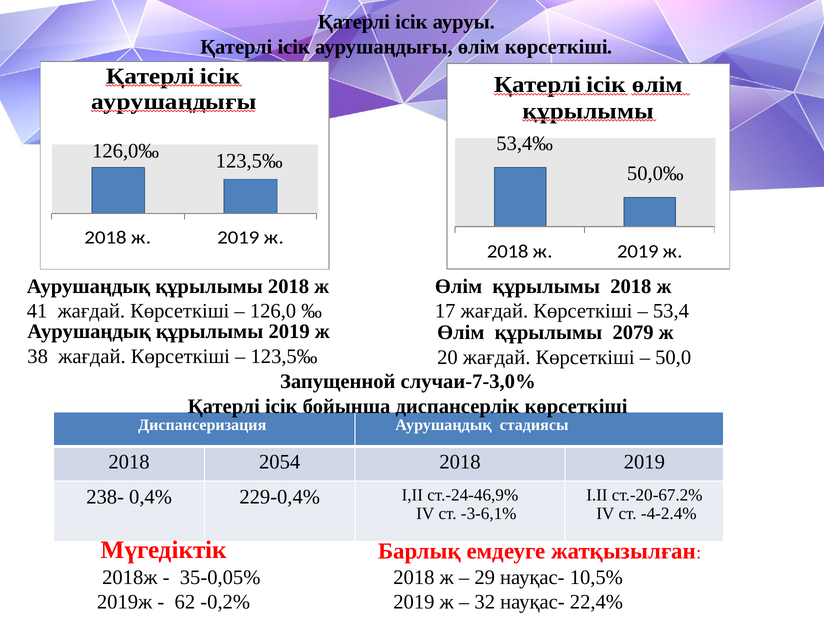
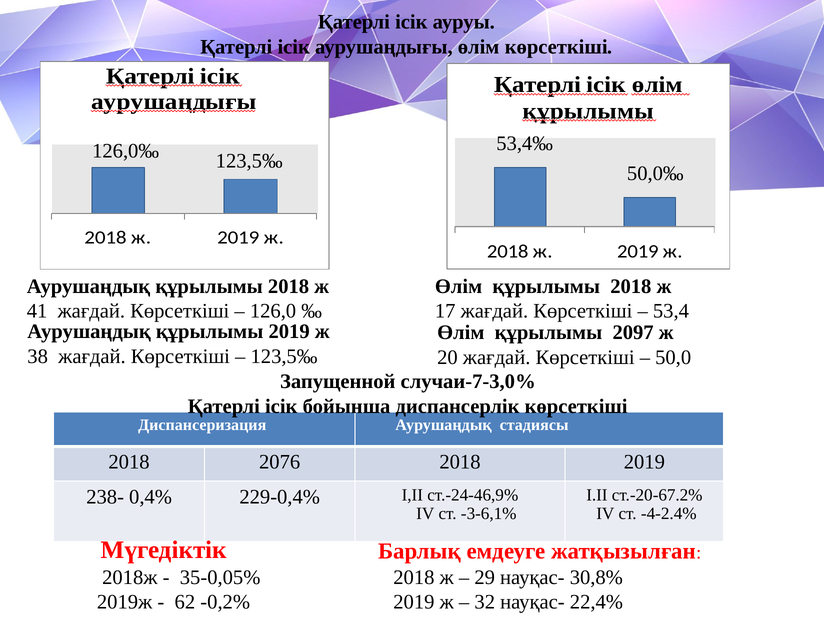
2079: 2079 -> 2097 (633, 333)
2054: 2054 -> 2076 (280, 462)
10,5%: 10,5% -> 30,8% (596, 577)
